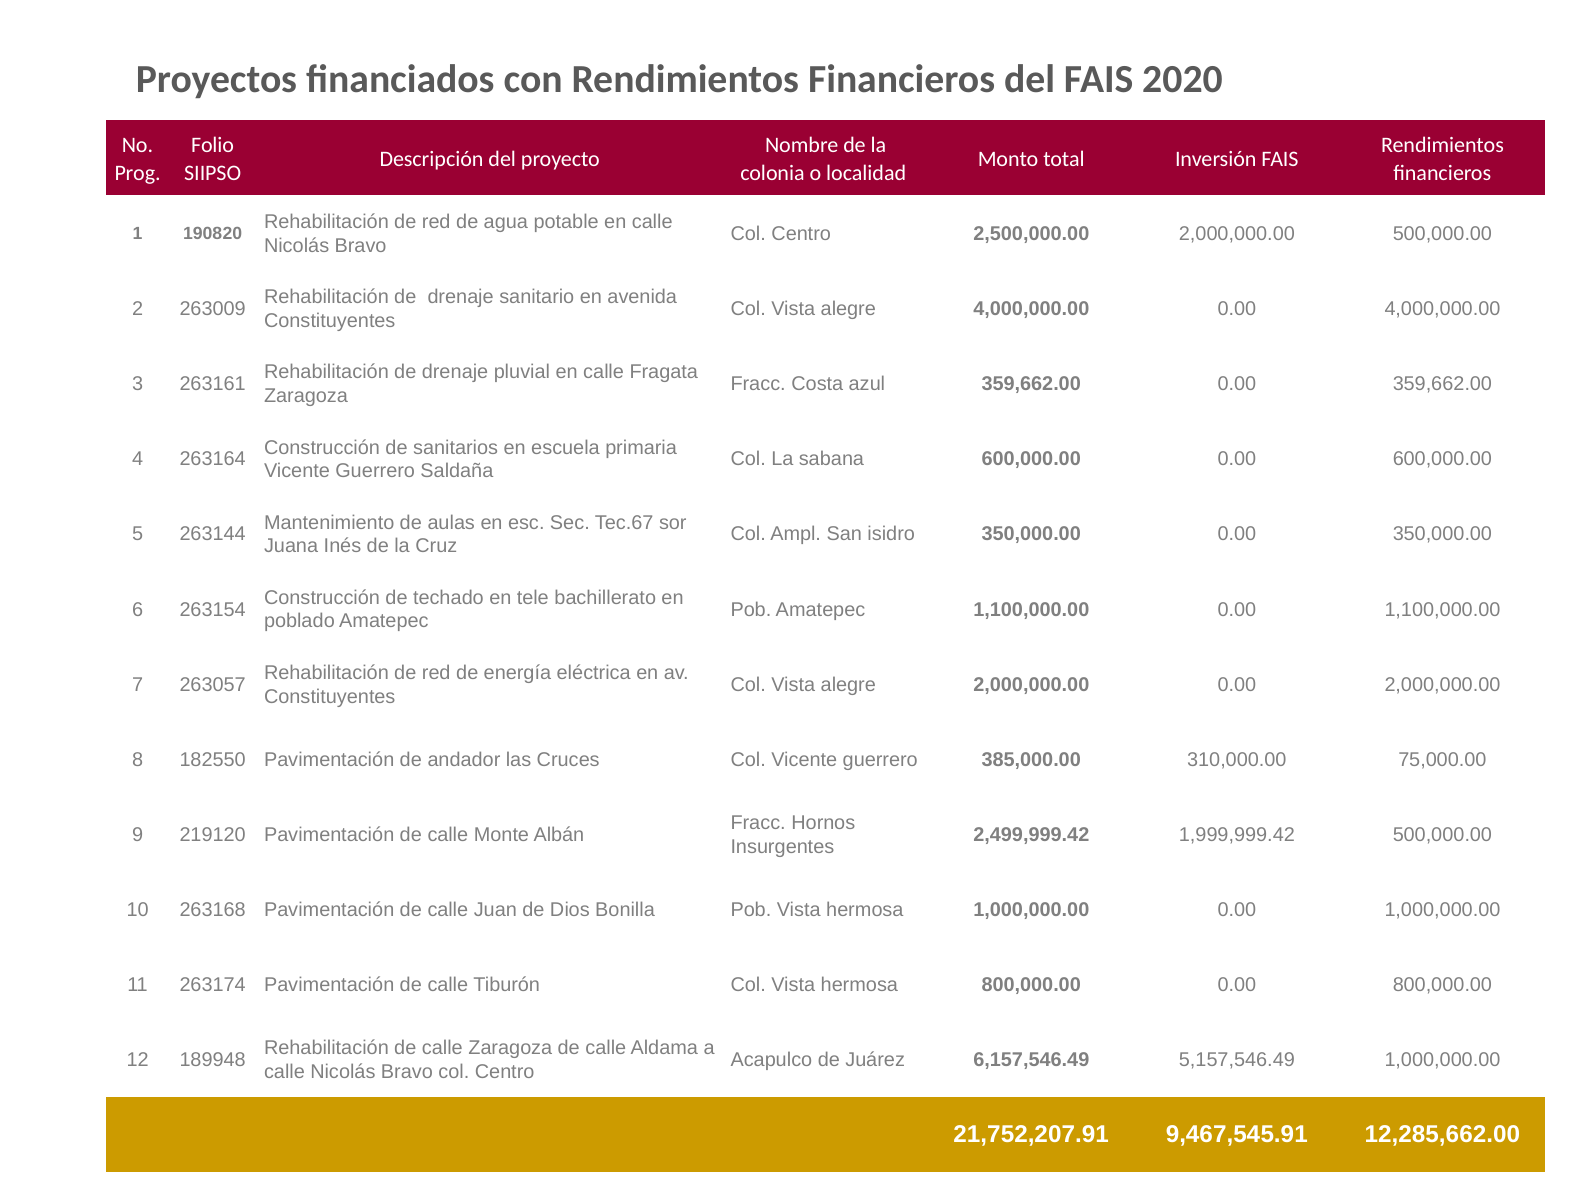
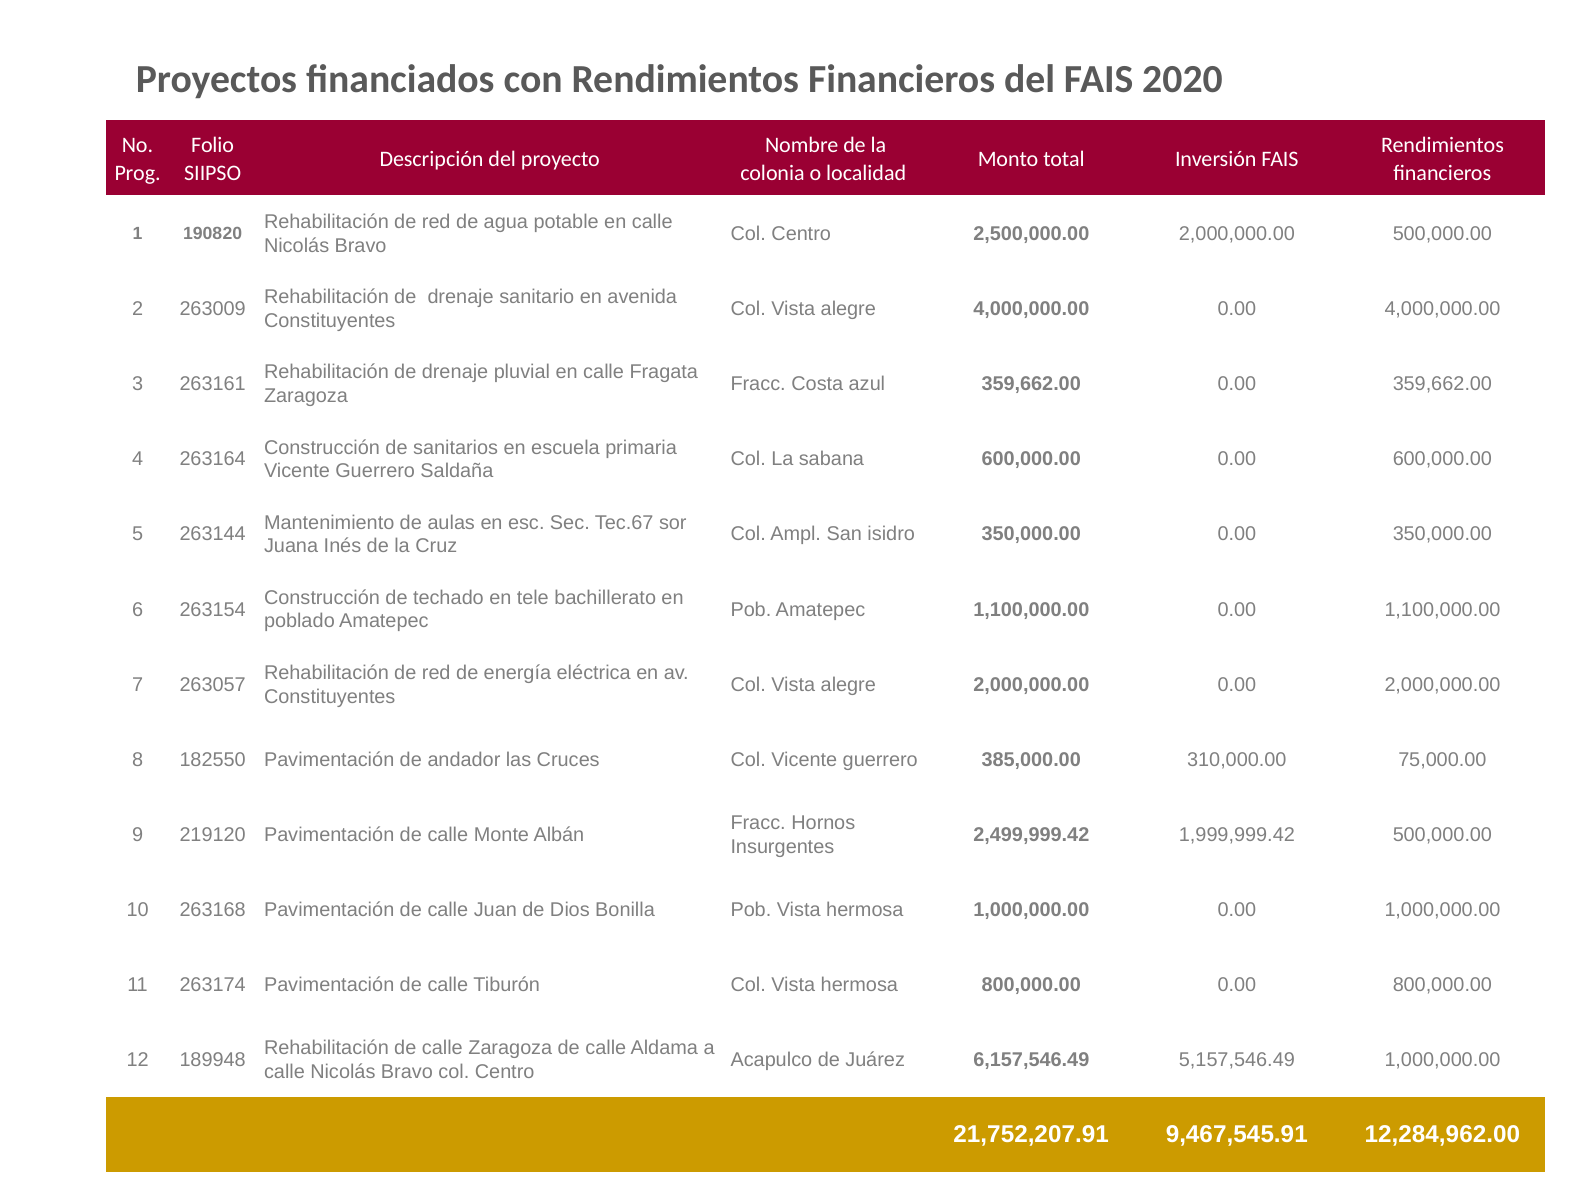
12,285,662.00: 12,285,662.00 -> 12,284,962.00 (1442, 1134)
